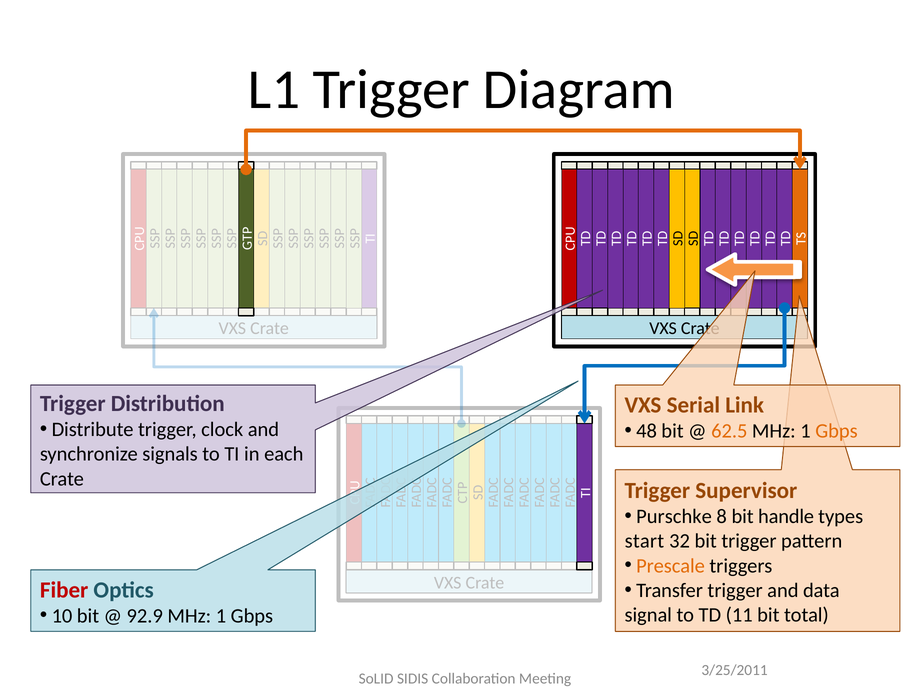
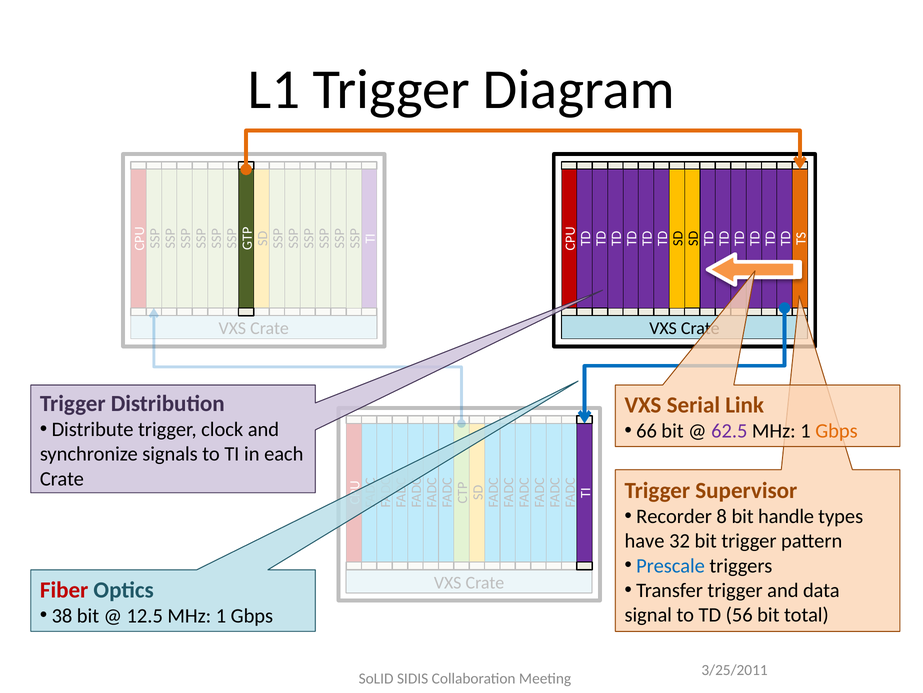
48: 48 -> 66 (647, 431)
62.5 colour: orange -> purple (729, 431)
Purschke: Purschke -> Recorder (674, 516)
start: start -> have (645, 541)
Prescale colour: orange -> blue (671, 565)
10: 10 -> 38 (62, 615)
92.9: 92.9 -> 12.5 (145, 615)
11: 11 -> 56 (739, 614)
